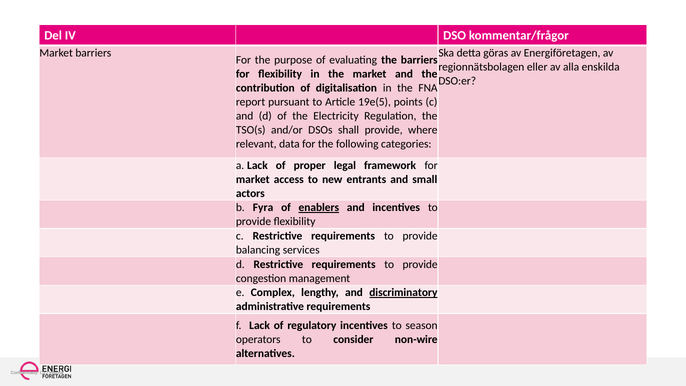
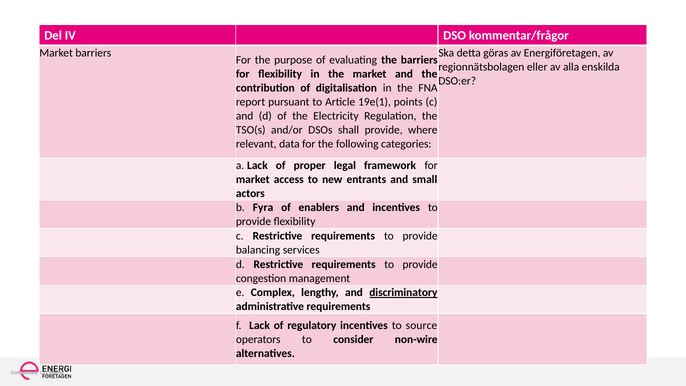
19e(5: 19e(5 -> 19e(1 (375, 102)
enablers underline: present -> none (319, 208)
season: season -> source (422, 325)
